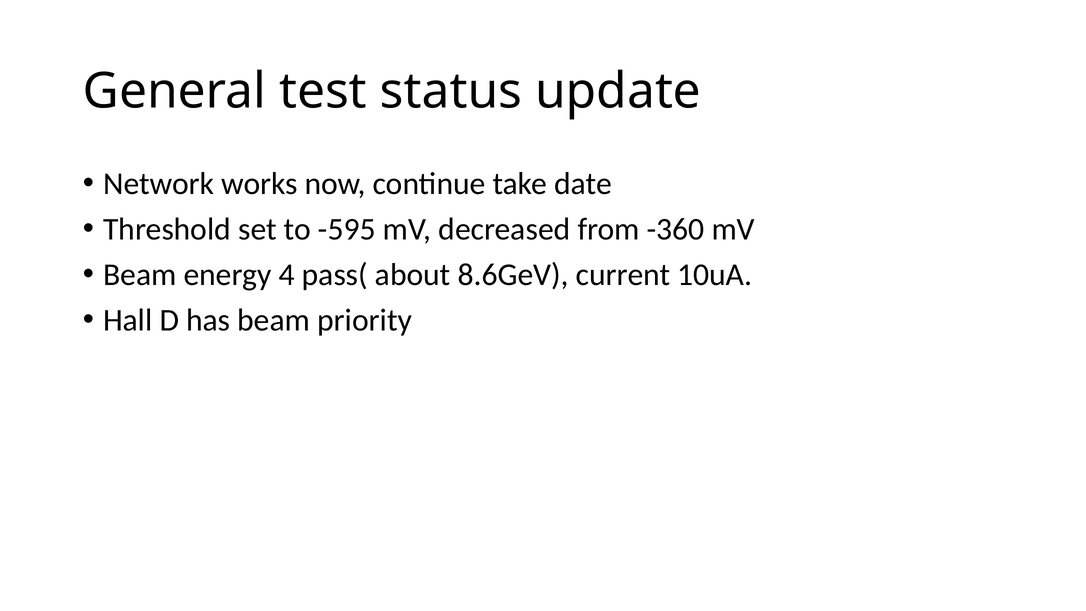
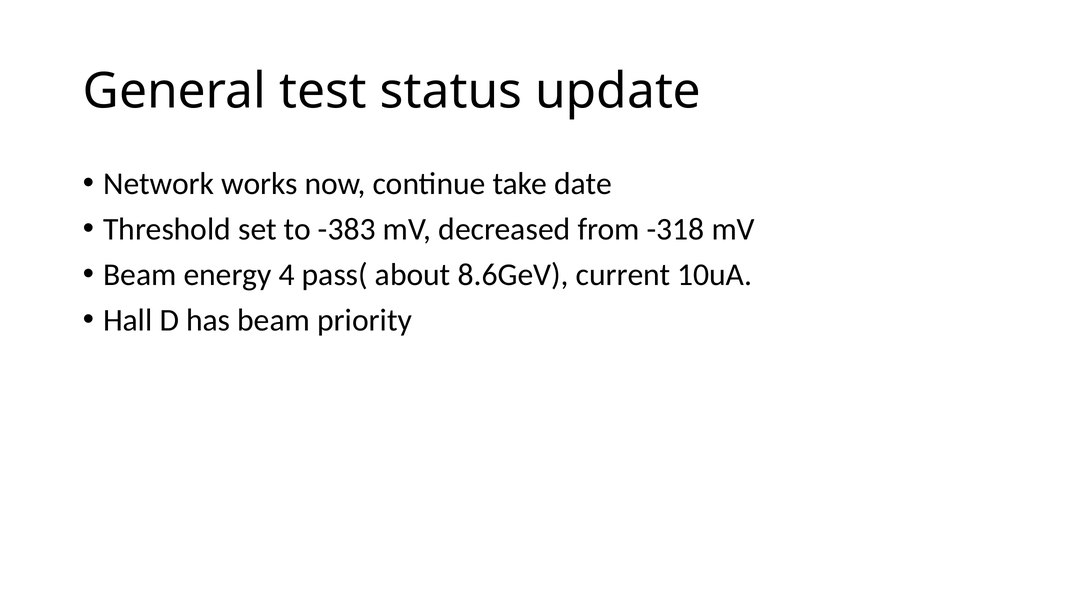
-595: -595 -> -383 (347, 229)
-360: -360 -> -318 (676, 229)
